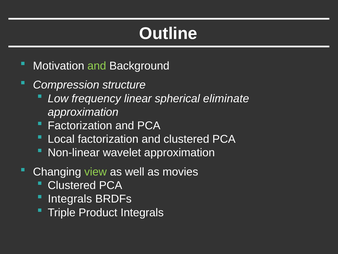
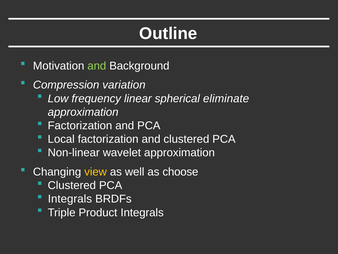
structure: structure -> variation (124, 85)
view colour: light green -> yellow (96, 172)
movies: movies -> choose (180, 172)
